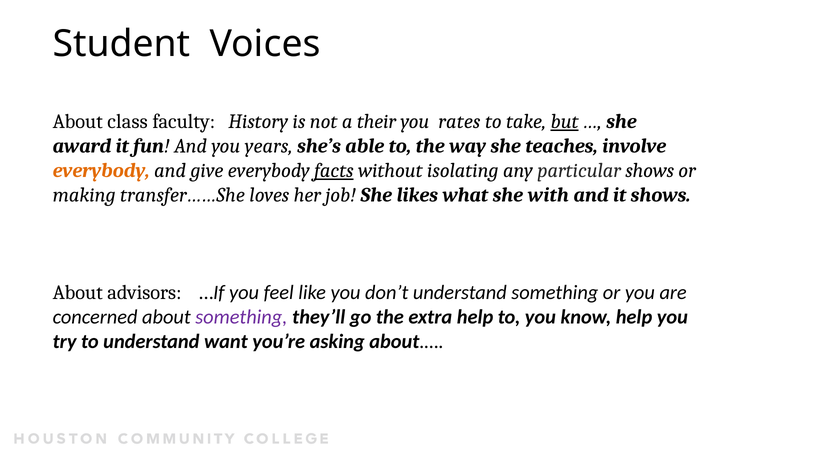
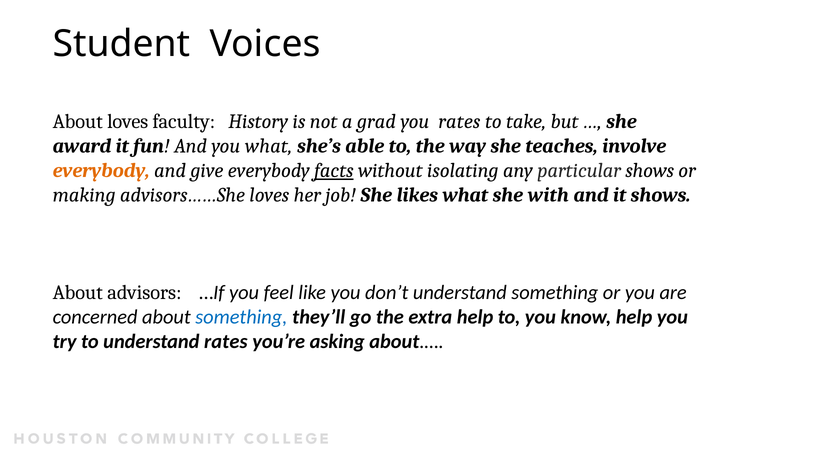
About class: class -> loves (128, 122)
their: their -> grad (376, 122)
but underline: present -> none (565, 122)
you years: years -> what (269, 146)
transfer……She: transfer……She -> advisors……She (183, 195)
something colour: purple -> blue (241, 317)
understand want: want -> rates (226, 342)
